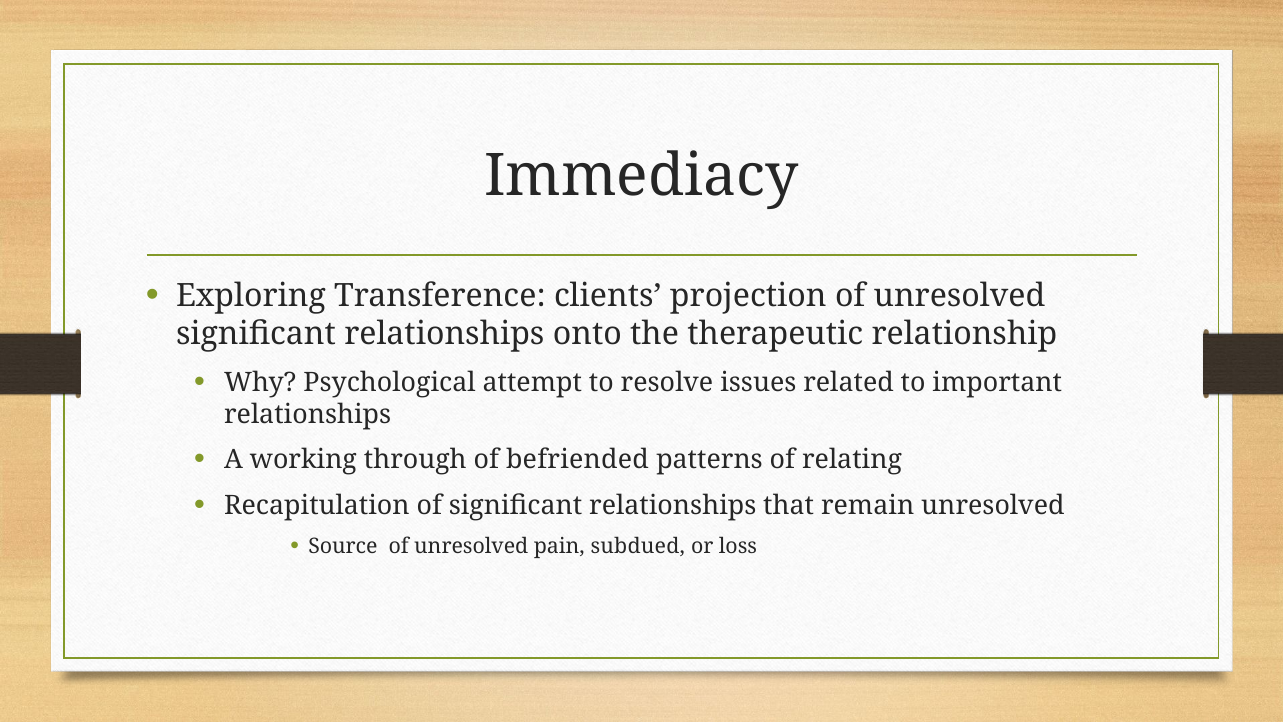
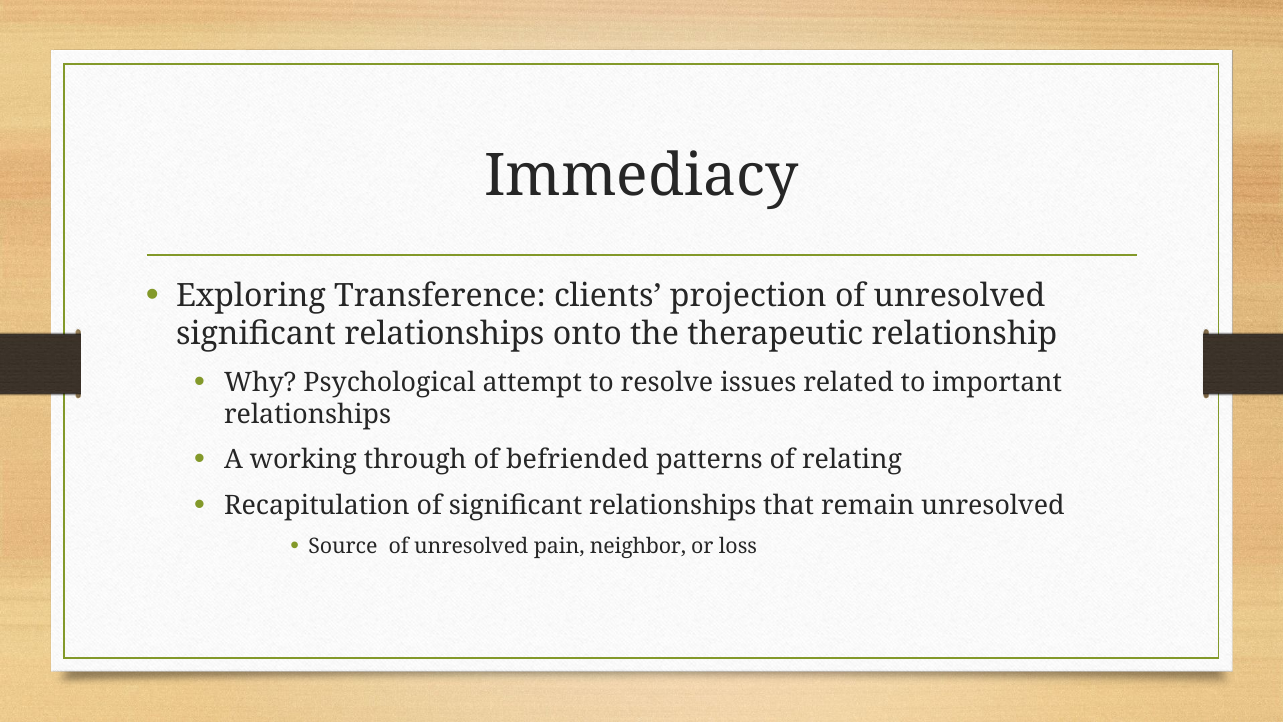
subdued: subdued -> neighbor (638, 546)
